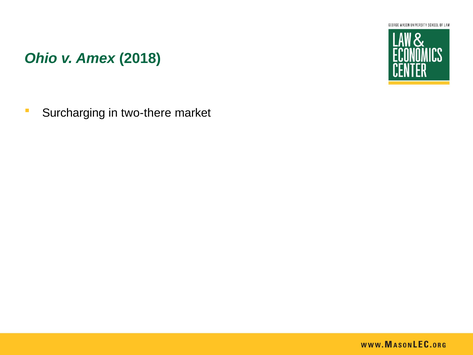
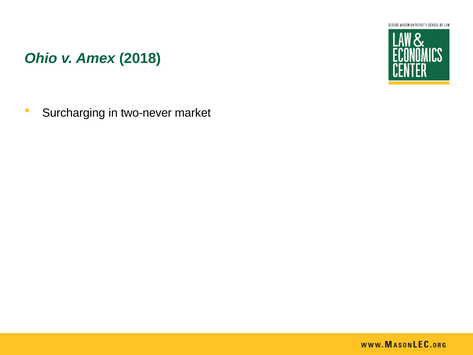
two-there: two-there -> two-never (146, 113)
